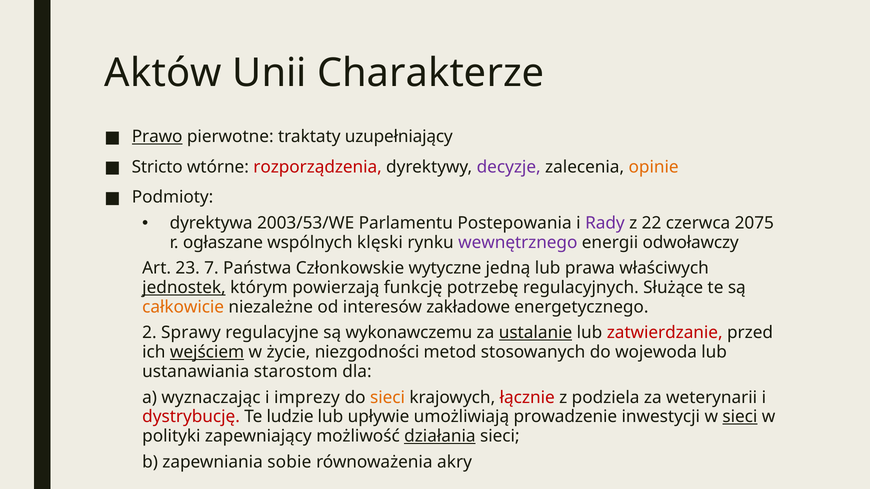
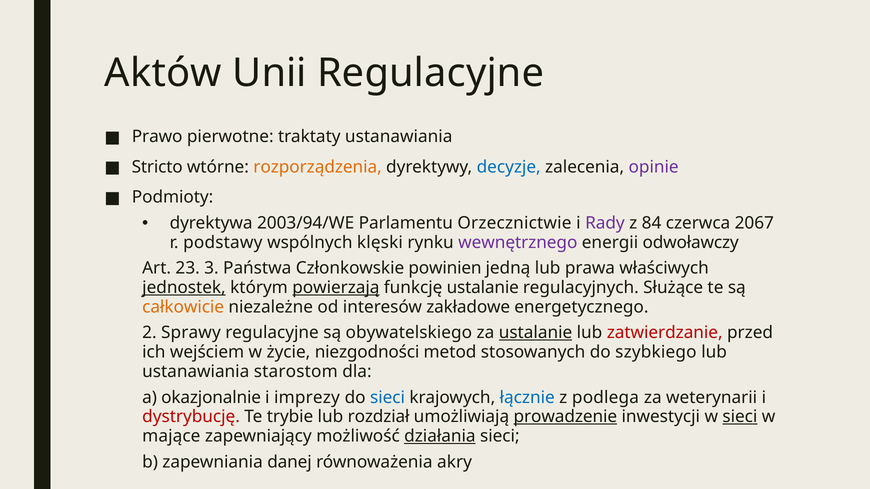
Unii Charakterze: Charakterze -> Regulacyjne (431, 73)
Prawo underline: present -> none (157, 137)
traktaty uzupełniający: uzupełniający -> ustanawiania (399, 137)
rozporządzenia colour: red -> orange (318, 167)
decyzje colour: purple -> blue (509, 167)
opinie colour: orange -> purple (654, 167)
2003/53/WE: 2003/53/WE -> 2003/94/WE (306, 223)
Postepowania: Postepowania -> Orzecznictwie (514, 223)
22: 22 -> 84 (652, 223)
2075: 2075 -> 2067 (754, 223)
ogłaszane: ogłaszane -> podstawy (223, 243)
7: 7 -> 3 (211, 268)
wytyczne: wytyczne -> powinien (445, 268)
powierzają underline: none -> present (336, 288)
funkcję potrzebę: potrzebę -> ustalanie (483, 288)
wykonawczemu: wykonawczemu -> obywatelskiego (409, 333)
wejściem underline: present -> none (207, 352)
wojewoda: wojewoda -> szybkiego (656, 352)
wyznaczając: wyznaczając -> okazjonalnie (211, 398)
sieci colour: orange -> blue (388, 398)
łącznie colour: red -> blue (527, 398)
podziela: podziela -> podlega (605, 398)
ludzie: ludzie -> trybie (290, 417)
upływie: upływie -> rozdział (379, 417)
prowadzenie underline: none -> present (565, 417)
polityki: polityki -> mające (171, 436)
sobie: sobie -> danej (290, 462)
